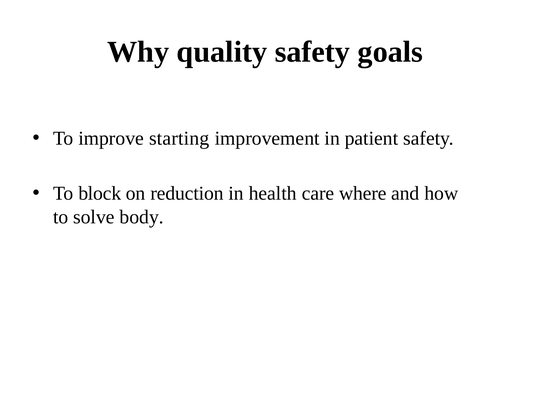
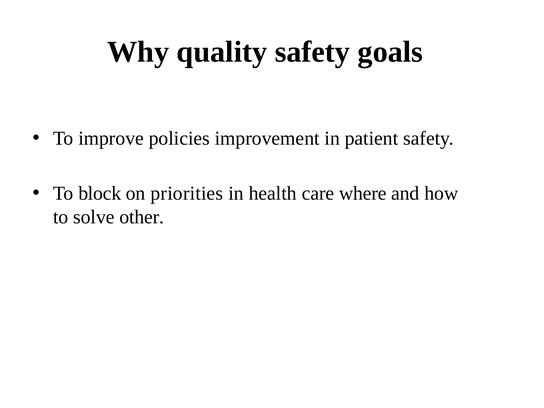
starting: starting -> policies (179, 138)
reduction: reduction -> priorities (187, 193)
body: body -> other (142, 217)
